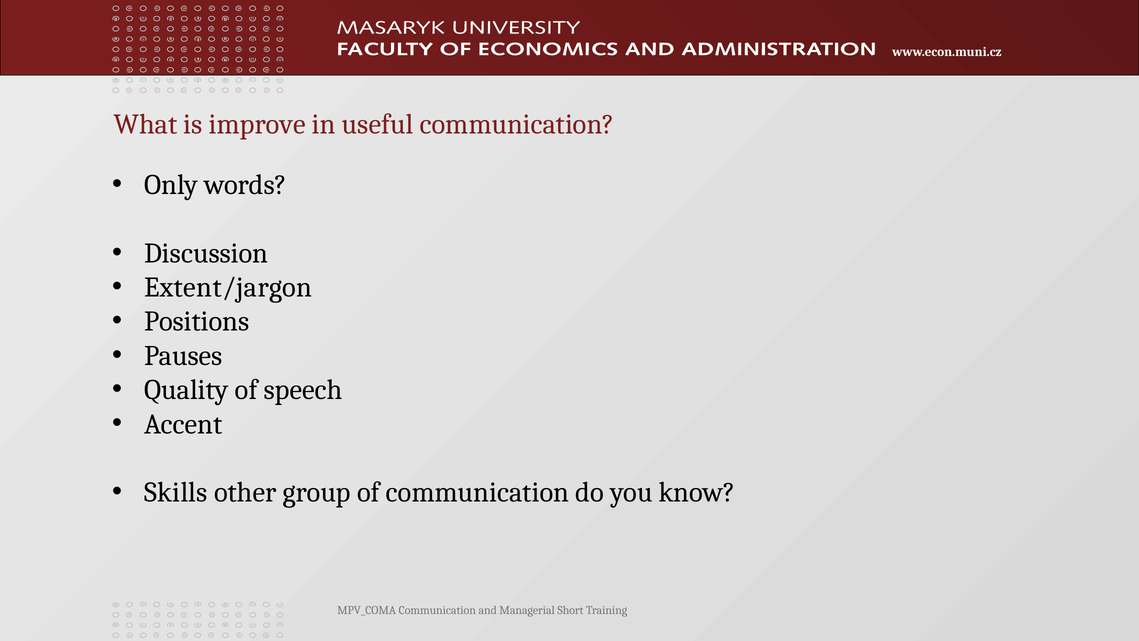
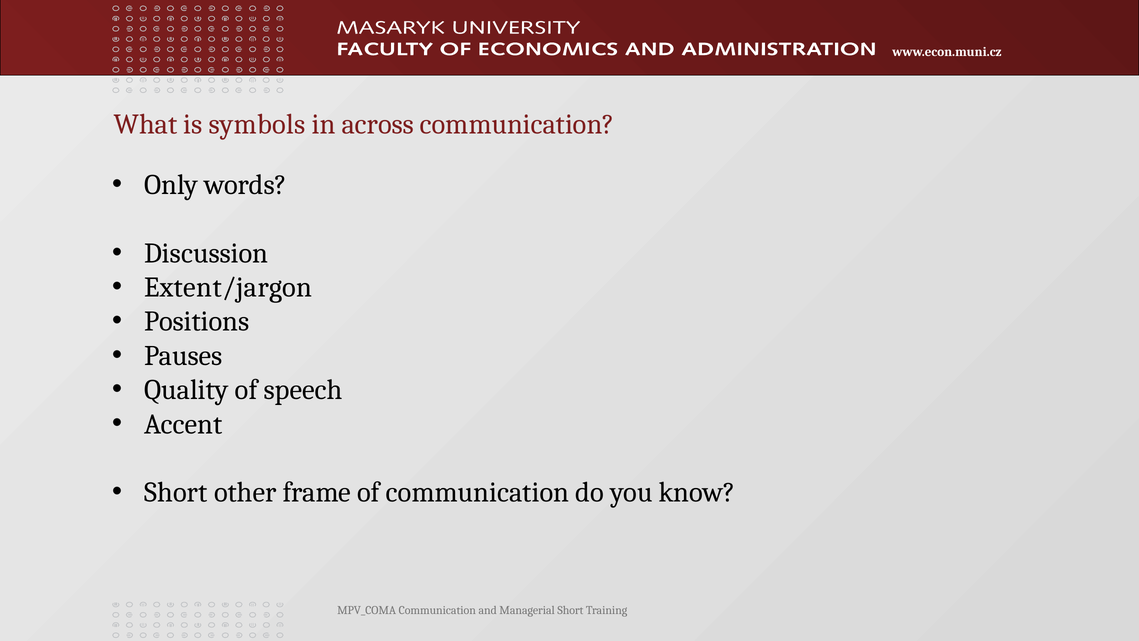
improve: improve -> symbols (257, 124)
useful: useful -> across (378, 124)
Skills: Skills -> Short (176, 492)
group: group -> frame (317, 492)
